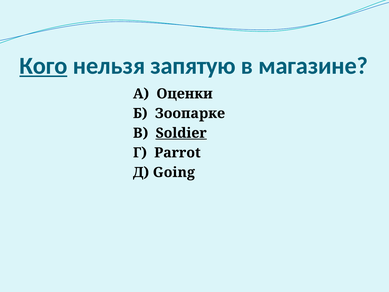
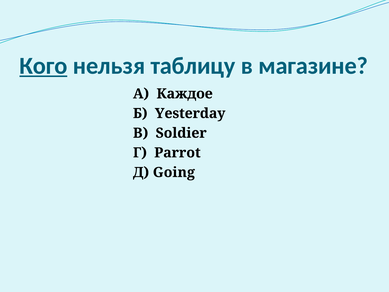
запятую: запятую -> таблицу (193, 66)
Оценки: Оценки -> Каждое (185, 94)
Зоопарке: Зоопарке -> Yesterday (190, 113)
Soldier underline: present -> none (181, 133)
